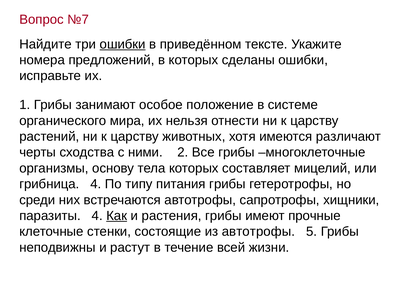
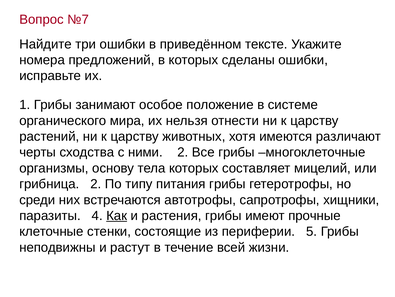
ошибки underline: present -> none (123, 44)
грибница 4: 4 -> 2 (96, 184)
из автотрофы: автотрофы -> периферии (258, 231)
